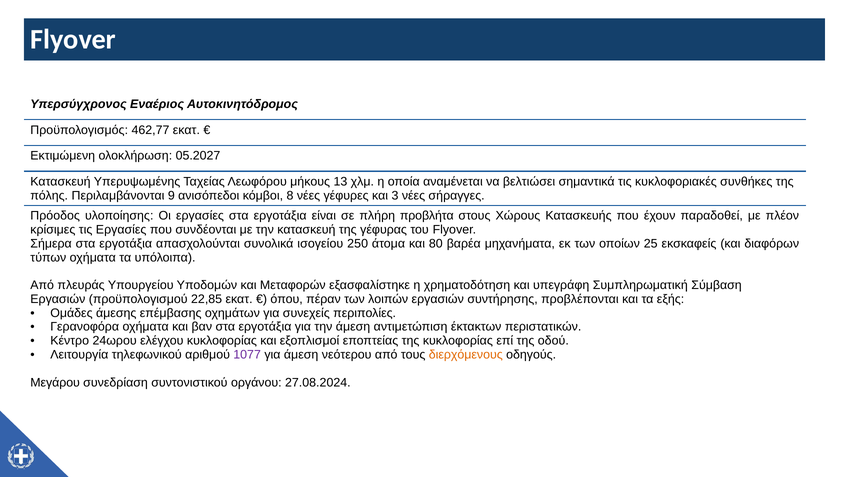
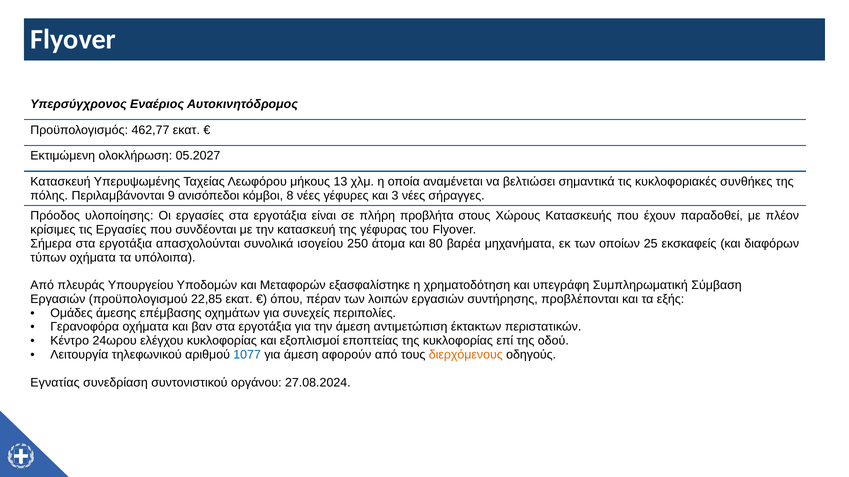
1077 colour: purple -> blue (247, 355)
νεότερου: νεότερου -> αφορούν (347, 355)
Μεγάρου: Μεγάρου -> Εγνατίας (55, 383)
